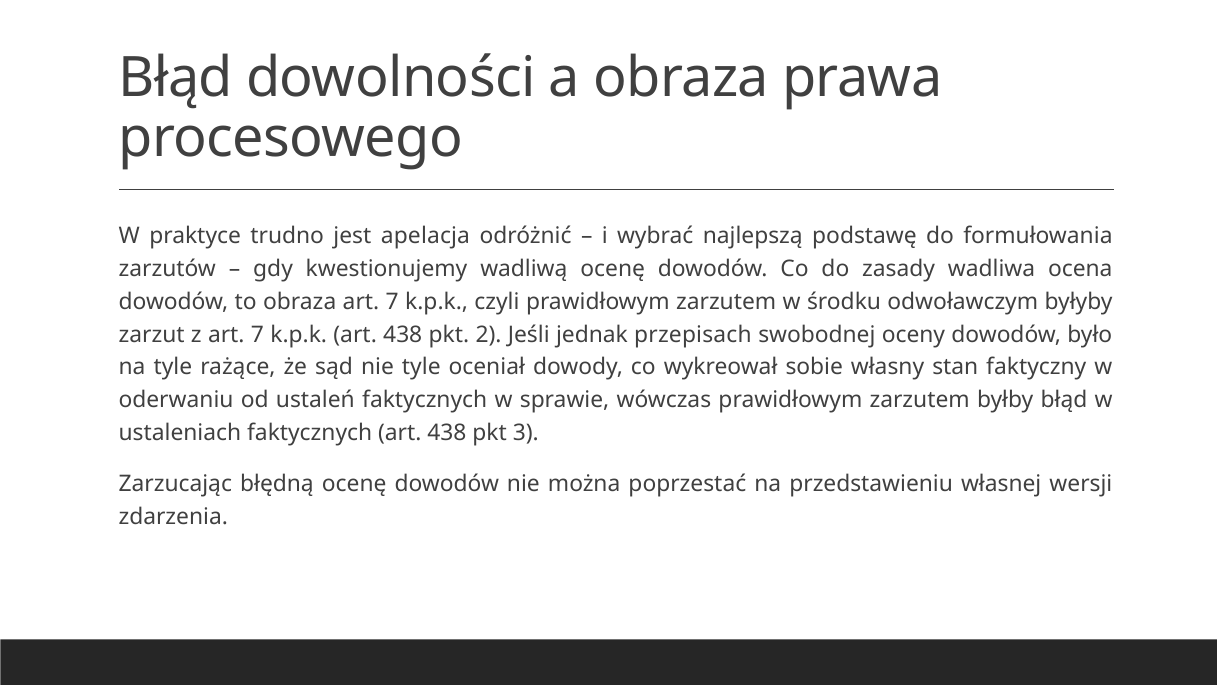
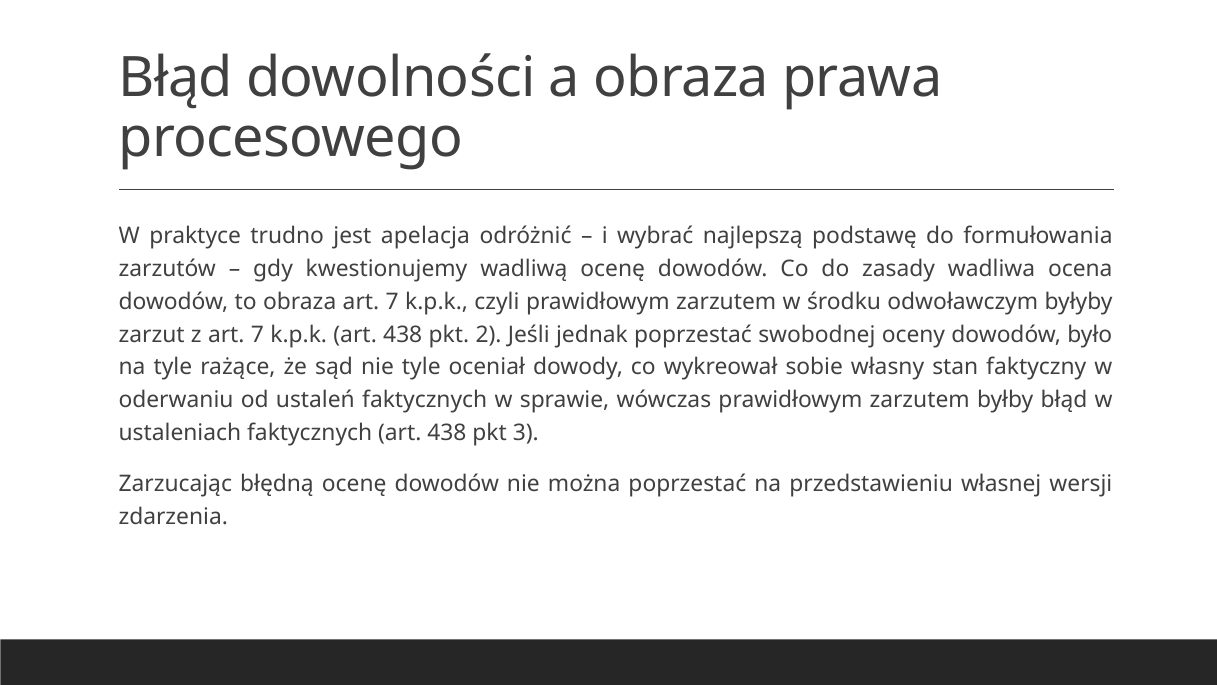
jednak przepisach: przepisach -> poprzestać (693, 334)
